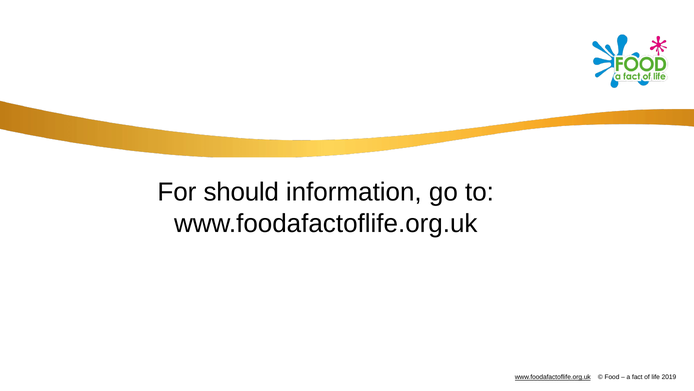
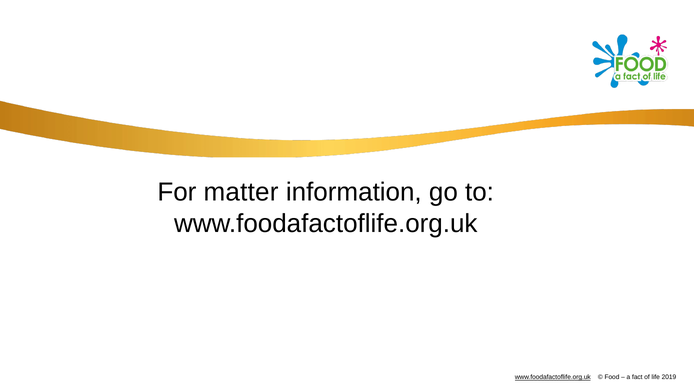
should: should -> matter (241, 192)
